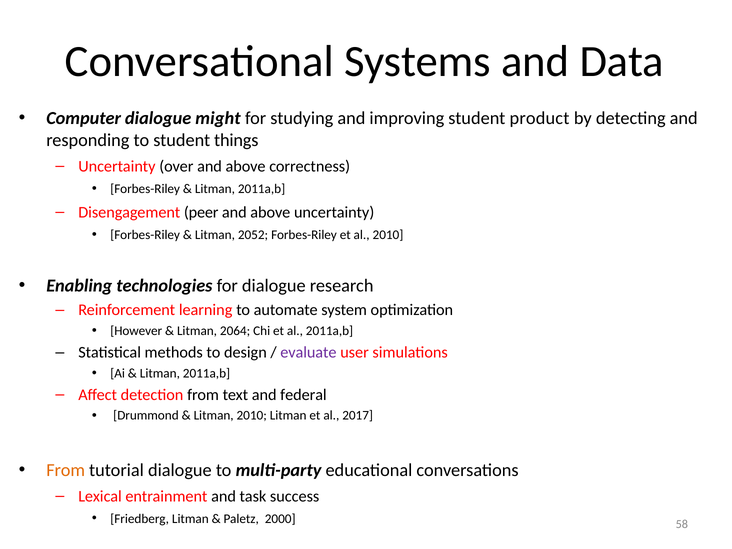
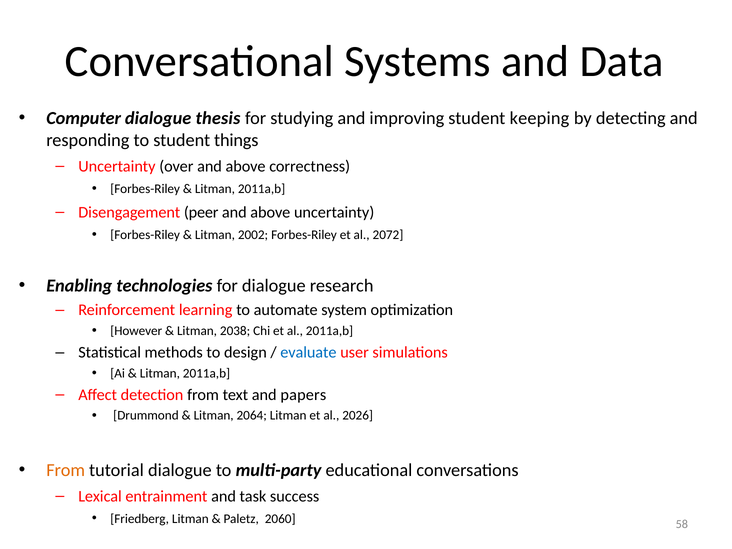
might: might -> thesis (218, 118)
product: product -> keeping (539, 118)
2052: 2052 -> 2002 (253, 235)
al 2010: 2010 -> 2072 (388, 235)
2064: 2064 -> 2038 (235, 331)
evaluate colour: purple -> blue (308, 352)
federal: federal -> papers (303, 395)
Litman 2010: 2010 -> 2064 (252, 416)
2017: 2017 -> 2026 (358, 416)
2000: 2000 -> 2060 (280, 519)
